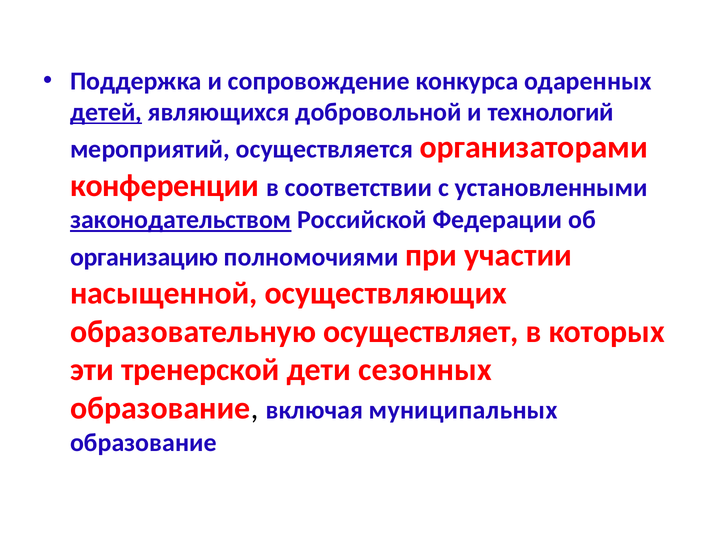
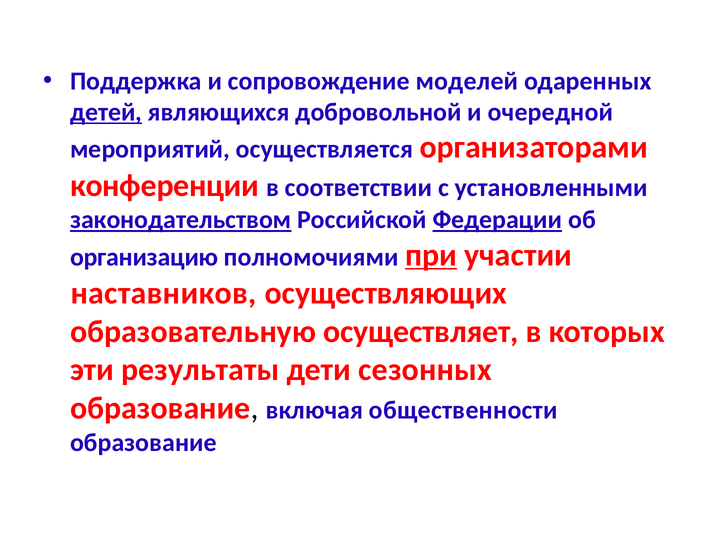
конкурса: конкурса -> моделей (467, 81)
технологий: технологий -> очередной (550, 112)
Федерации underline: none -> present (497, 220)
при underline: none -> present (431, 255)
насыщенной: насыщенной -> наставников (164, 294)
тренерской: тренерской -> результаты (200, 370)
муниципальных: муниципальных -> общественности (463, 411)
